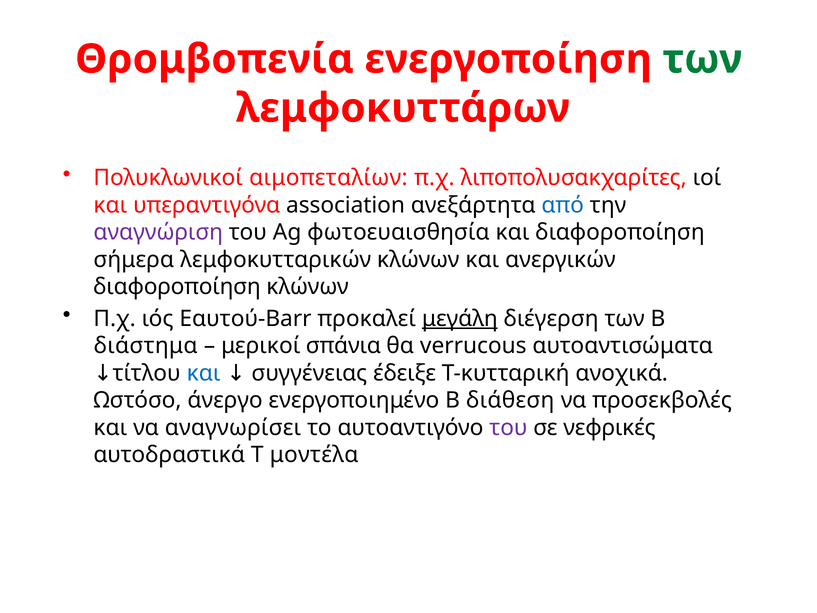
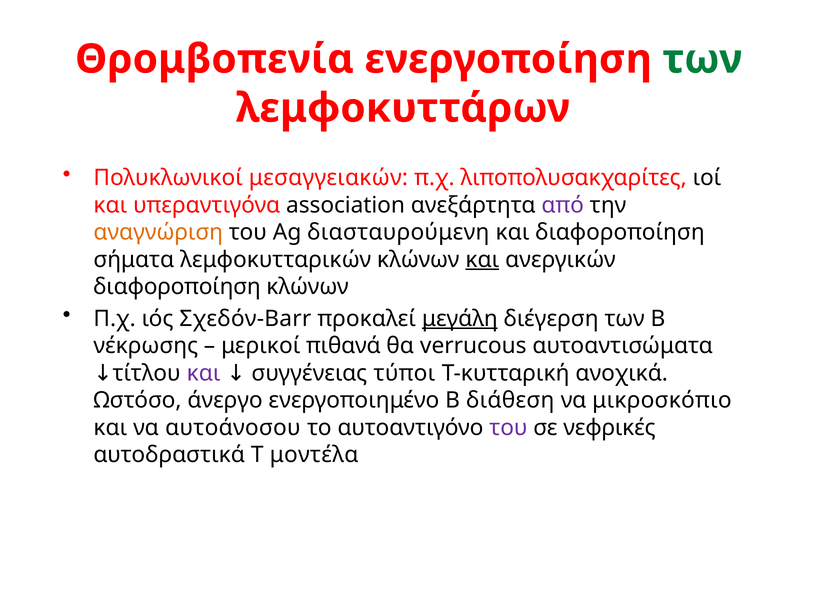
αιμοπεταλίων: αιμοπεταλίων -> μεσαγγειακών (328, 178)
από colour: blue -> purple (563, 205)
αναγνώριση colour: purple -> orange (158, 232)
φωτοευαισθησία: φωτοευαισθησία -> διασταυρούμενη (398, 232)
σήμερα: σήμερα -> σήματα (134, 259)
και underline: none -> present (482, 259)
Εαυτού-Barr: Εαυτού-Barr -> Σχεδόν-Barr (245, 319)
διάστημα: διάστημα -> νέκρωσης (146, 346)
σπάνια: σπάνια -> πιθανά (343, 346)
και colour: blue -> purple (204, 373)
έδειξε: έδειξε -> τύποι (404, 373)
προσεκβολές: προσεκβολές -> μικροσκόπιο (662, 400)
αναγνωρίσει: αναγνωρίσει -> αυτοάνοσου (233, 427)
